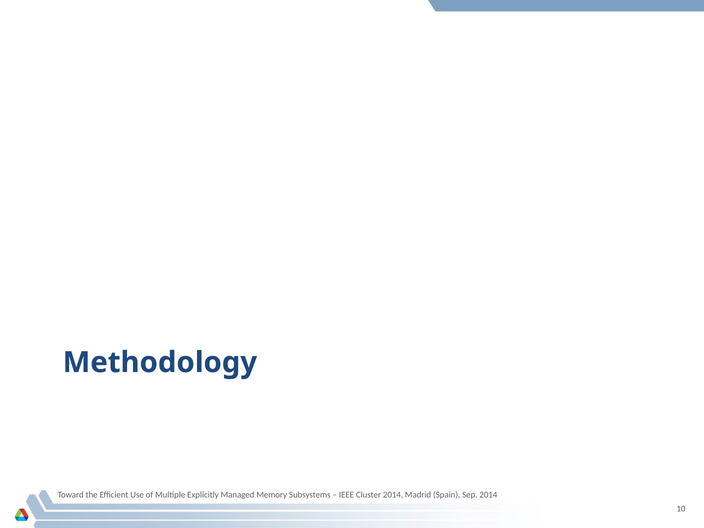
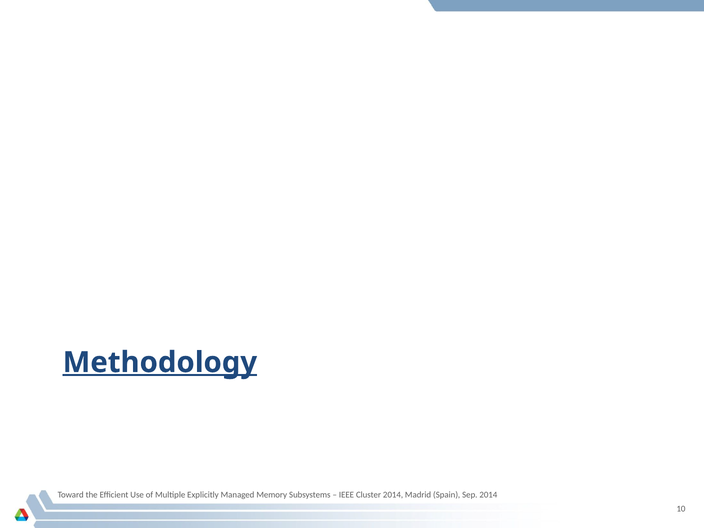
Methodology underline: none -> present (160, 362)
